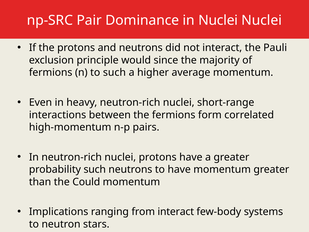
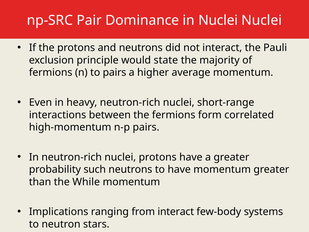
since: since -> state (166, 60)
to such: such -> pairs (115, 73)
Could: Could -> While (86, 182)
